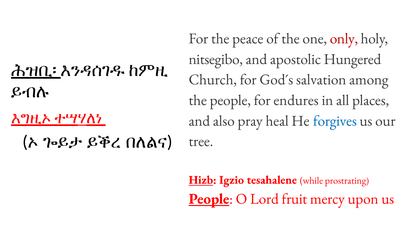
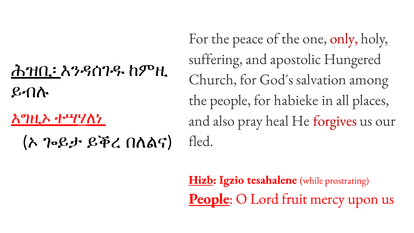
nitsegibo: nitsegibo -> suffering (216, 59)
endures: endures -> habieke (296, 100)
forgives colour: blue -> red (335, 121)
tree: tree -> fled (201, 141)
